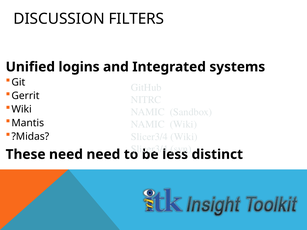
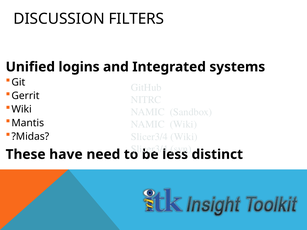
These need: need -> have (66, 155)
